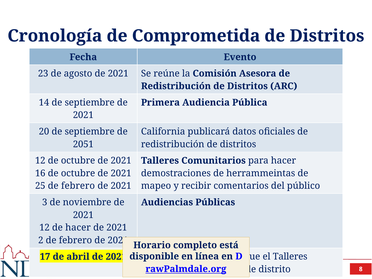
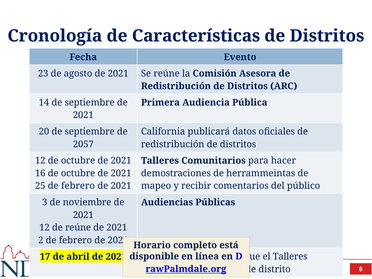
Comprometida: Comprometida -> Características (196, 36)
2051: 2051 -> 2057 (83, 144)
de hacer: hacer -> reúne (78, 228)
